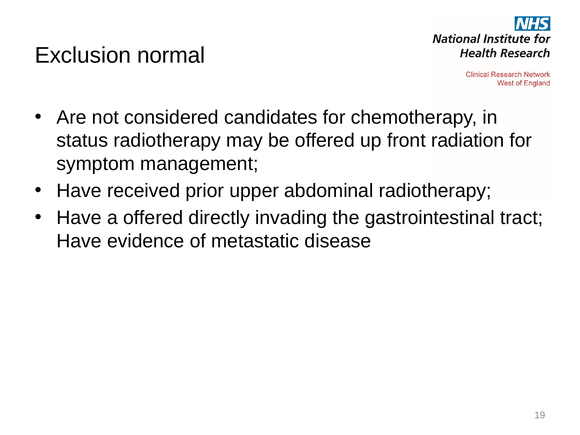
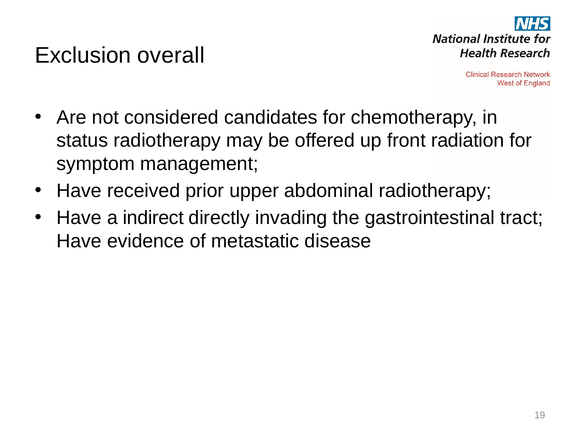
normal: normal -> overall (171, 55)
a offered: offered -> indirect (153, 218)
